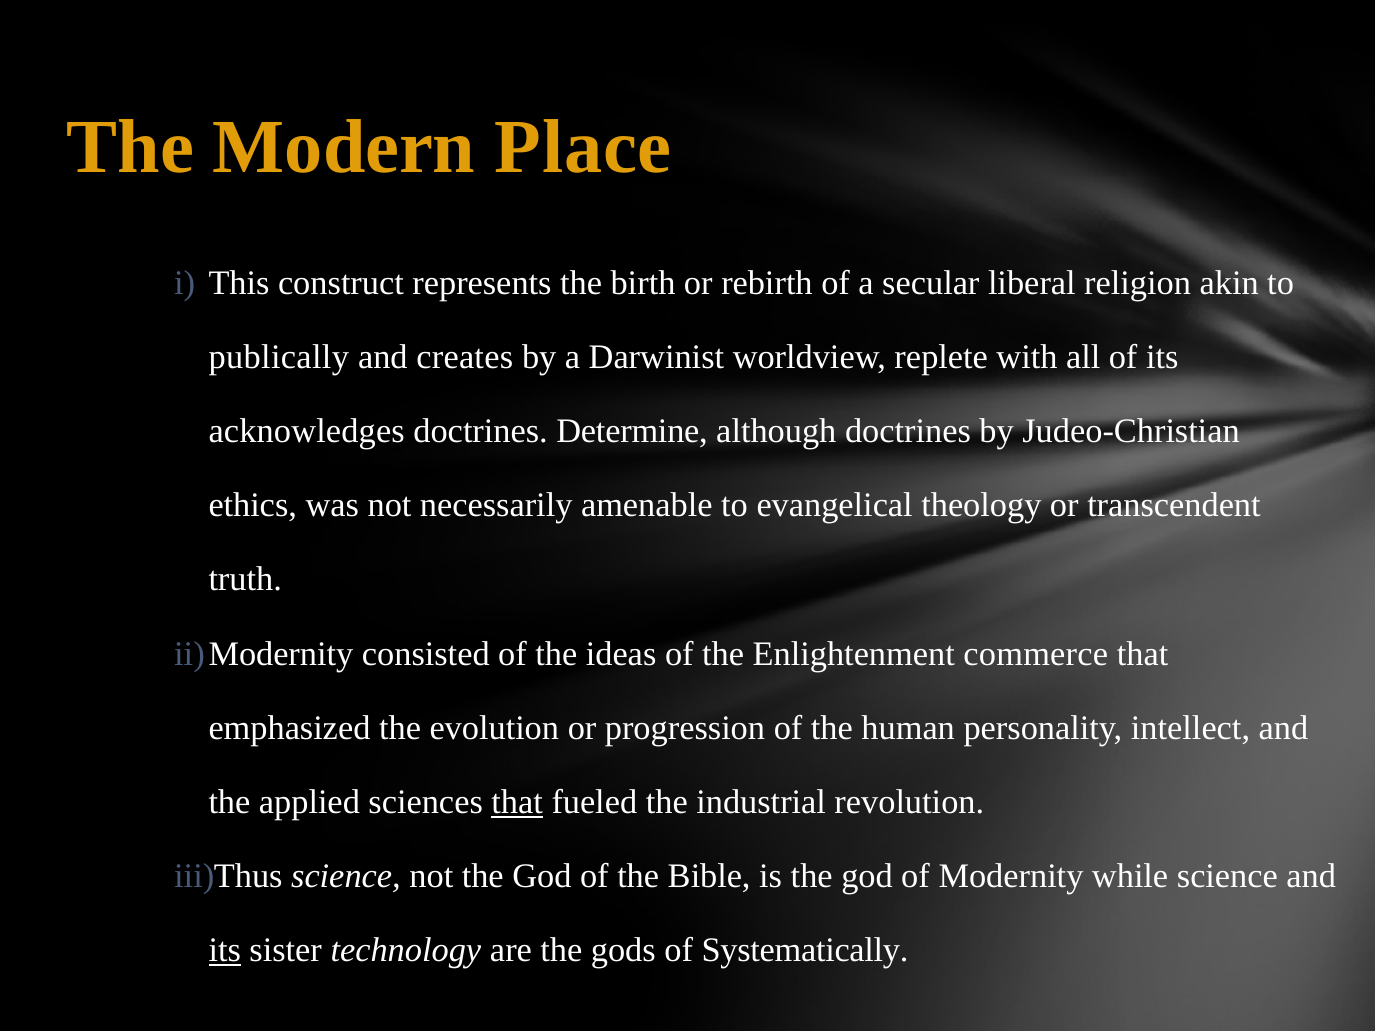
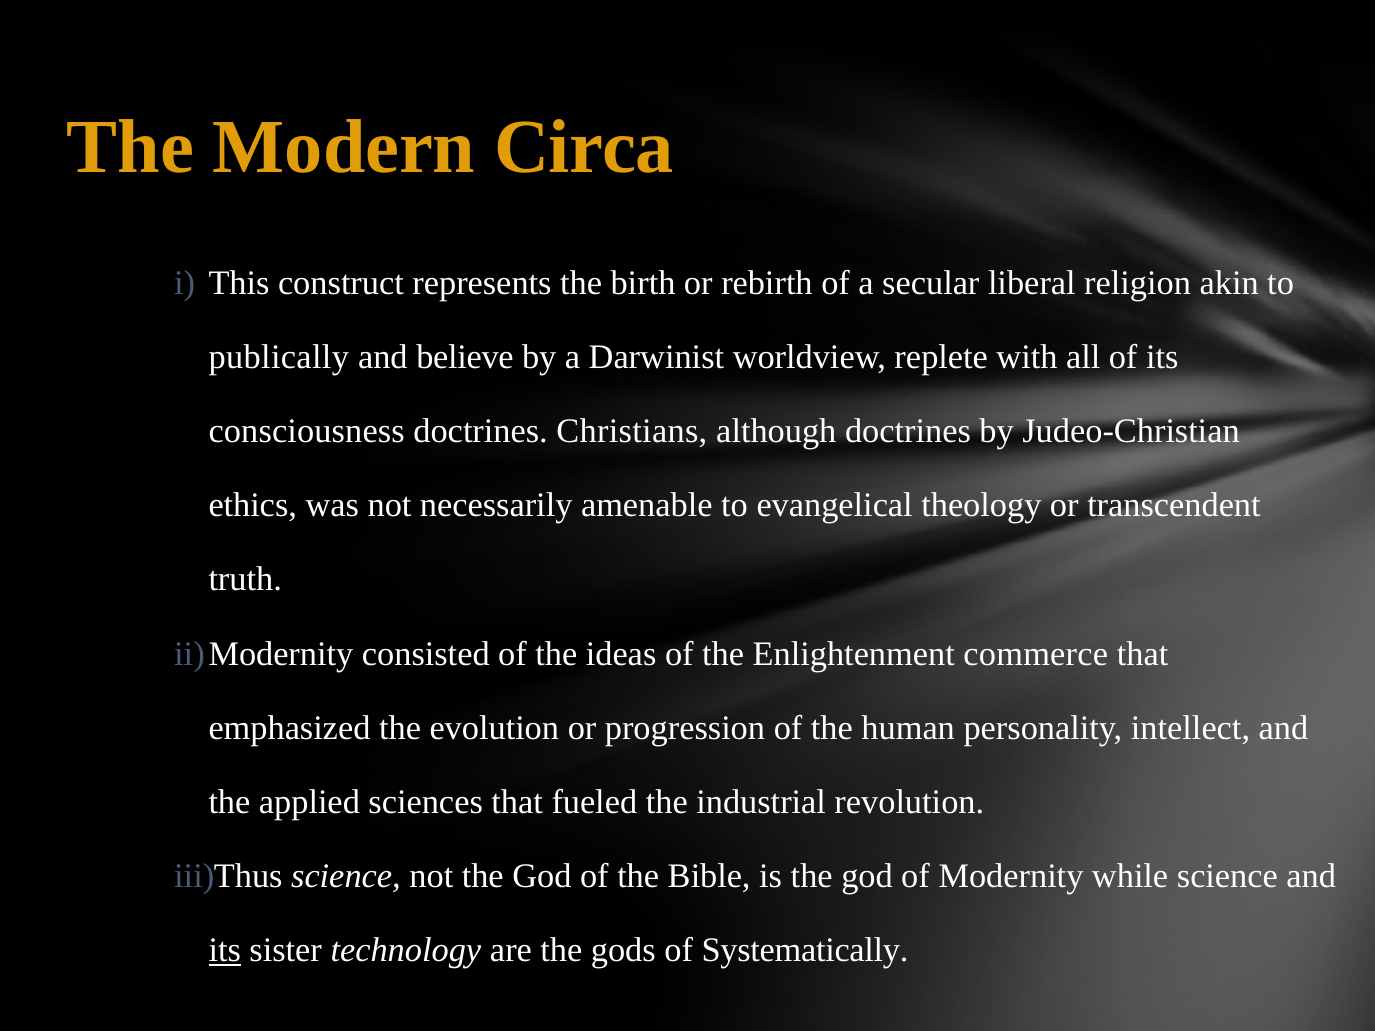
Place: Place -> Circa (584, 147)
creates: creates -> believe (465, 357)
acknowledges: acknowledges -> consciousness (307, 431)
Determine: Determine -> Christians (632, 431)
that underline: present -> none (517, 802)
